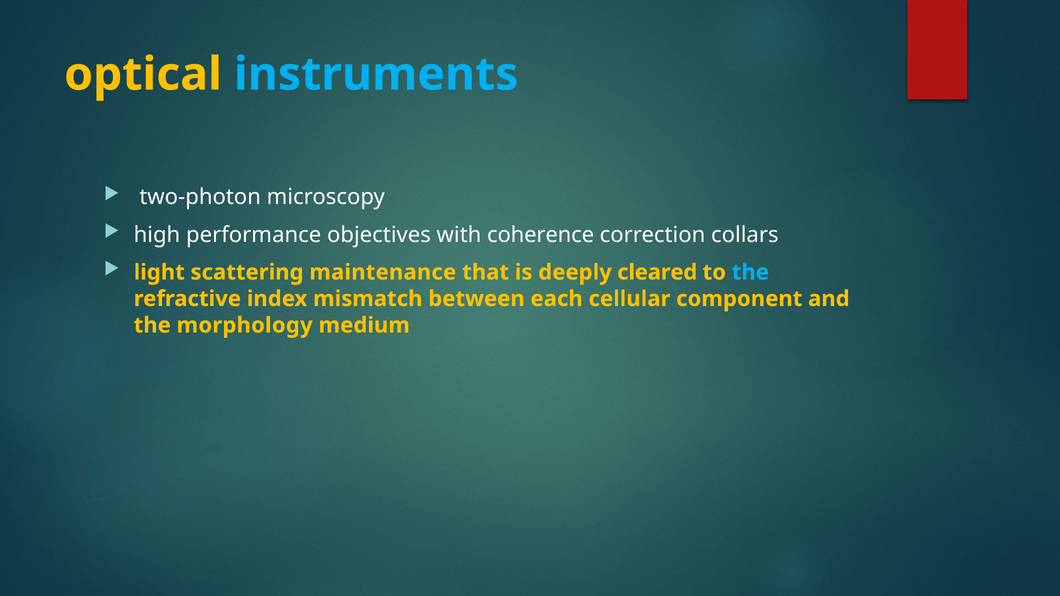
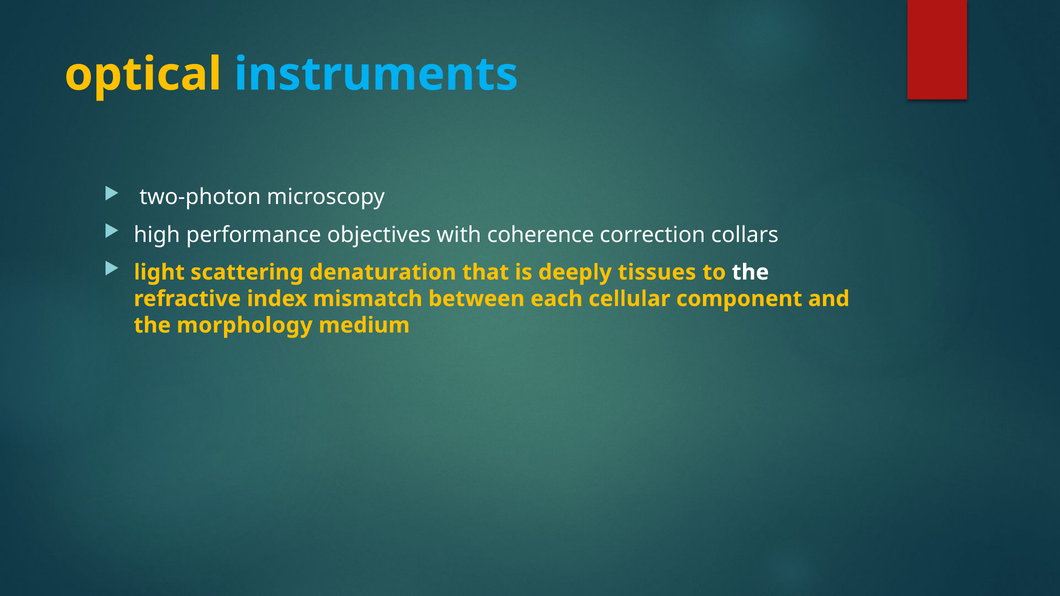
maintenance: maintenance -> denaturation (383, 272)
cleared: cleared -> tissues (657, 272)
the colour: light blue -> white (750, 272)
